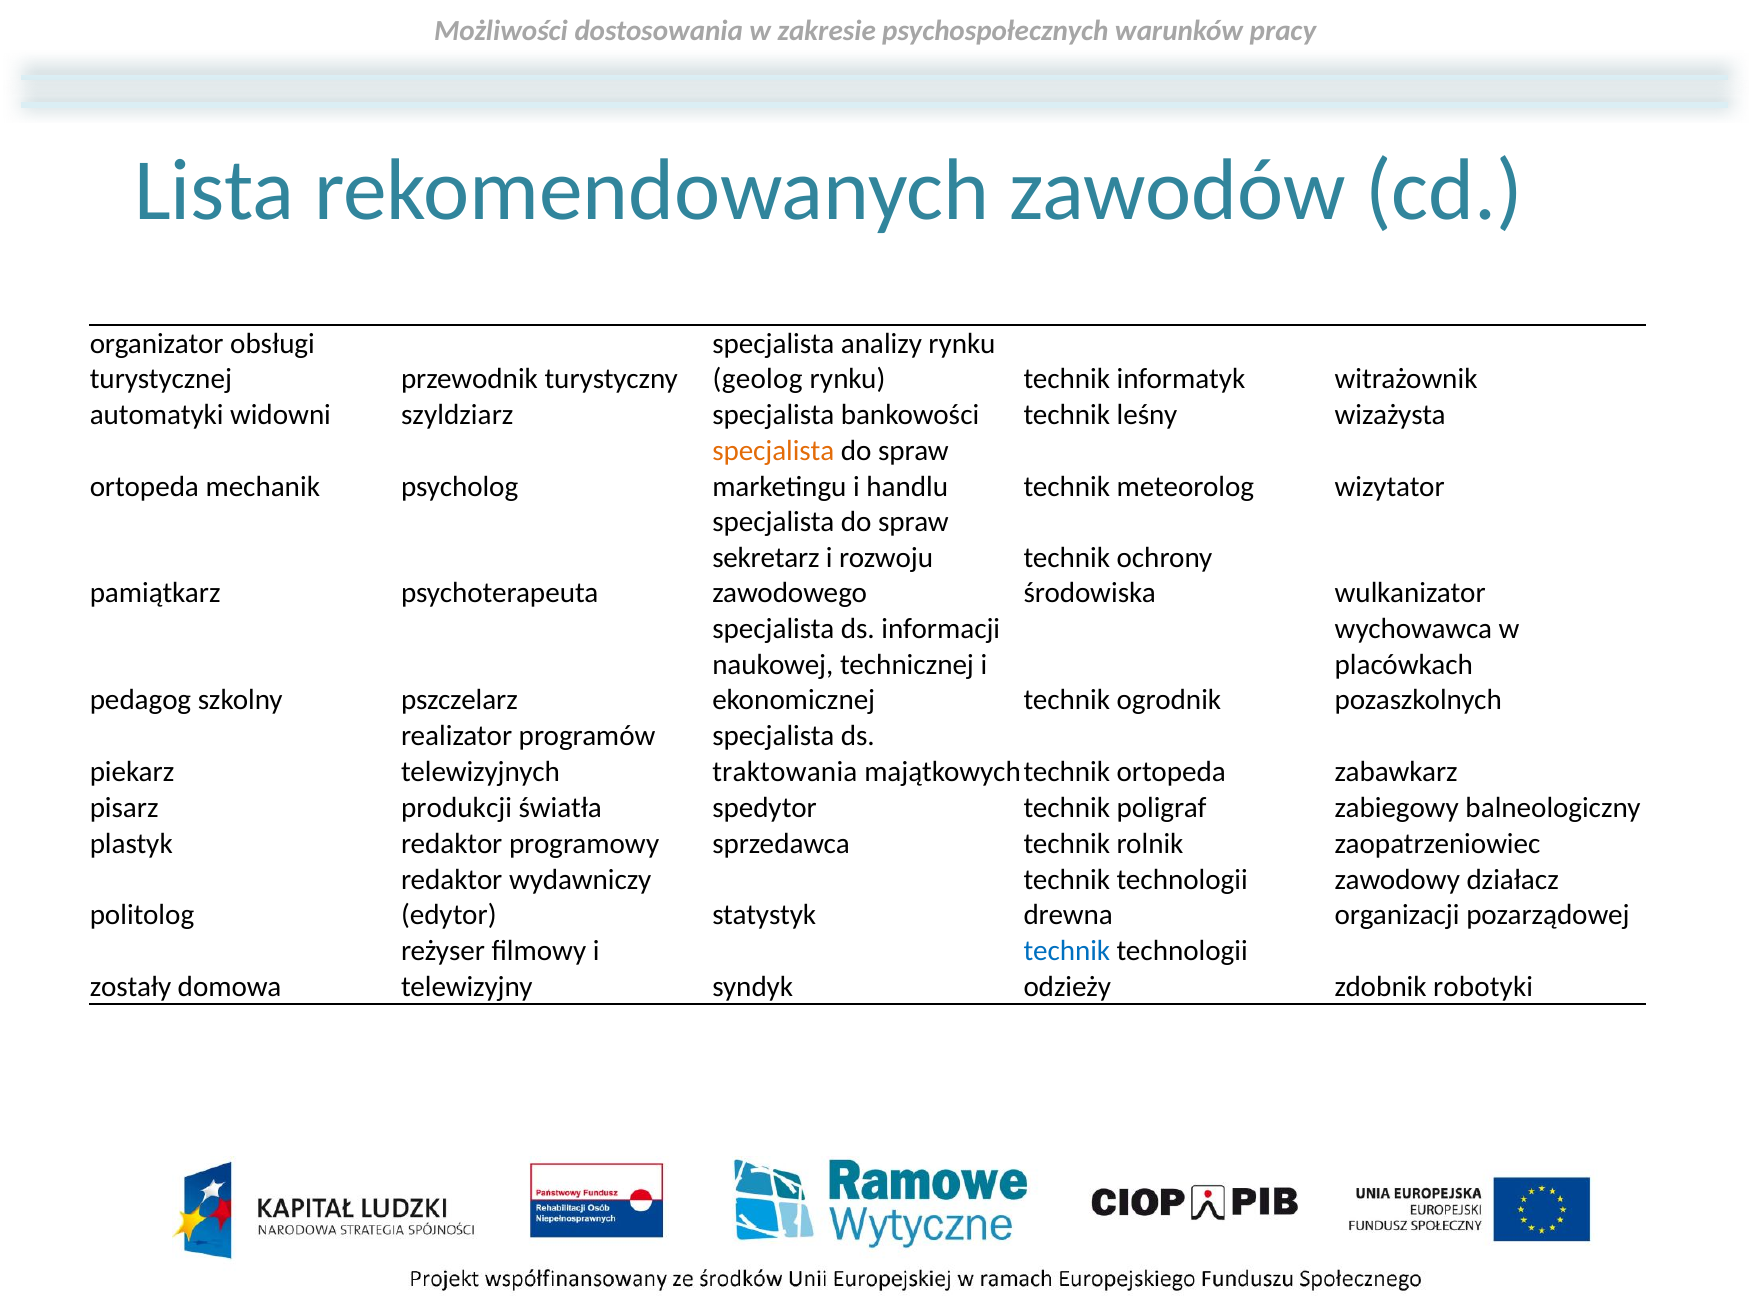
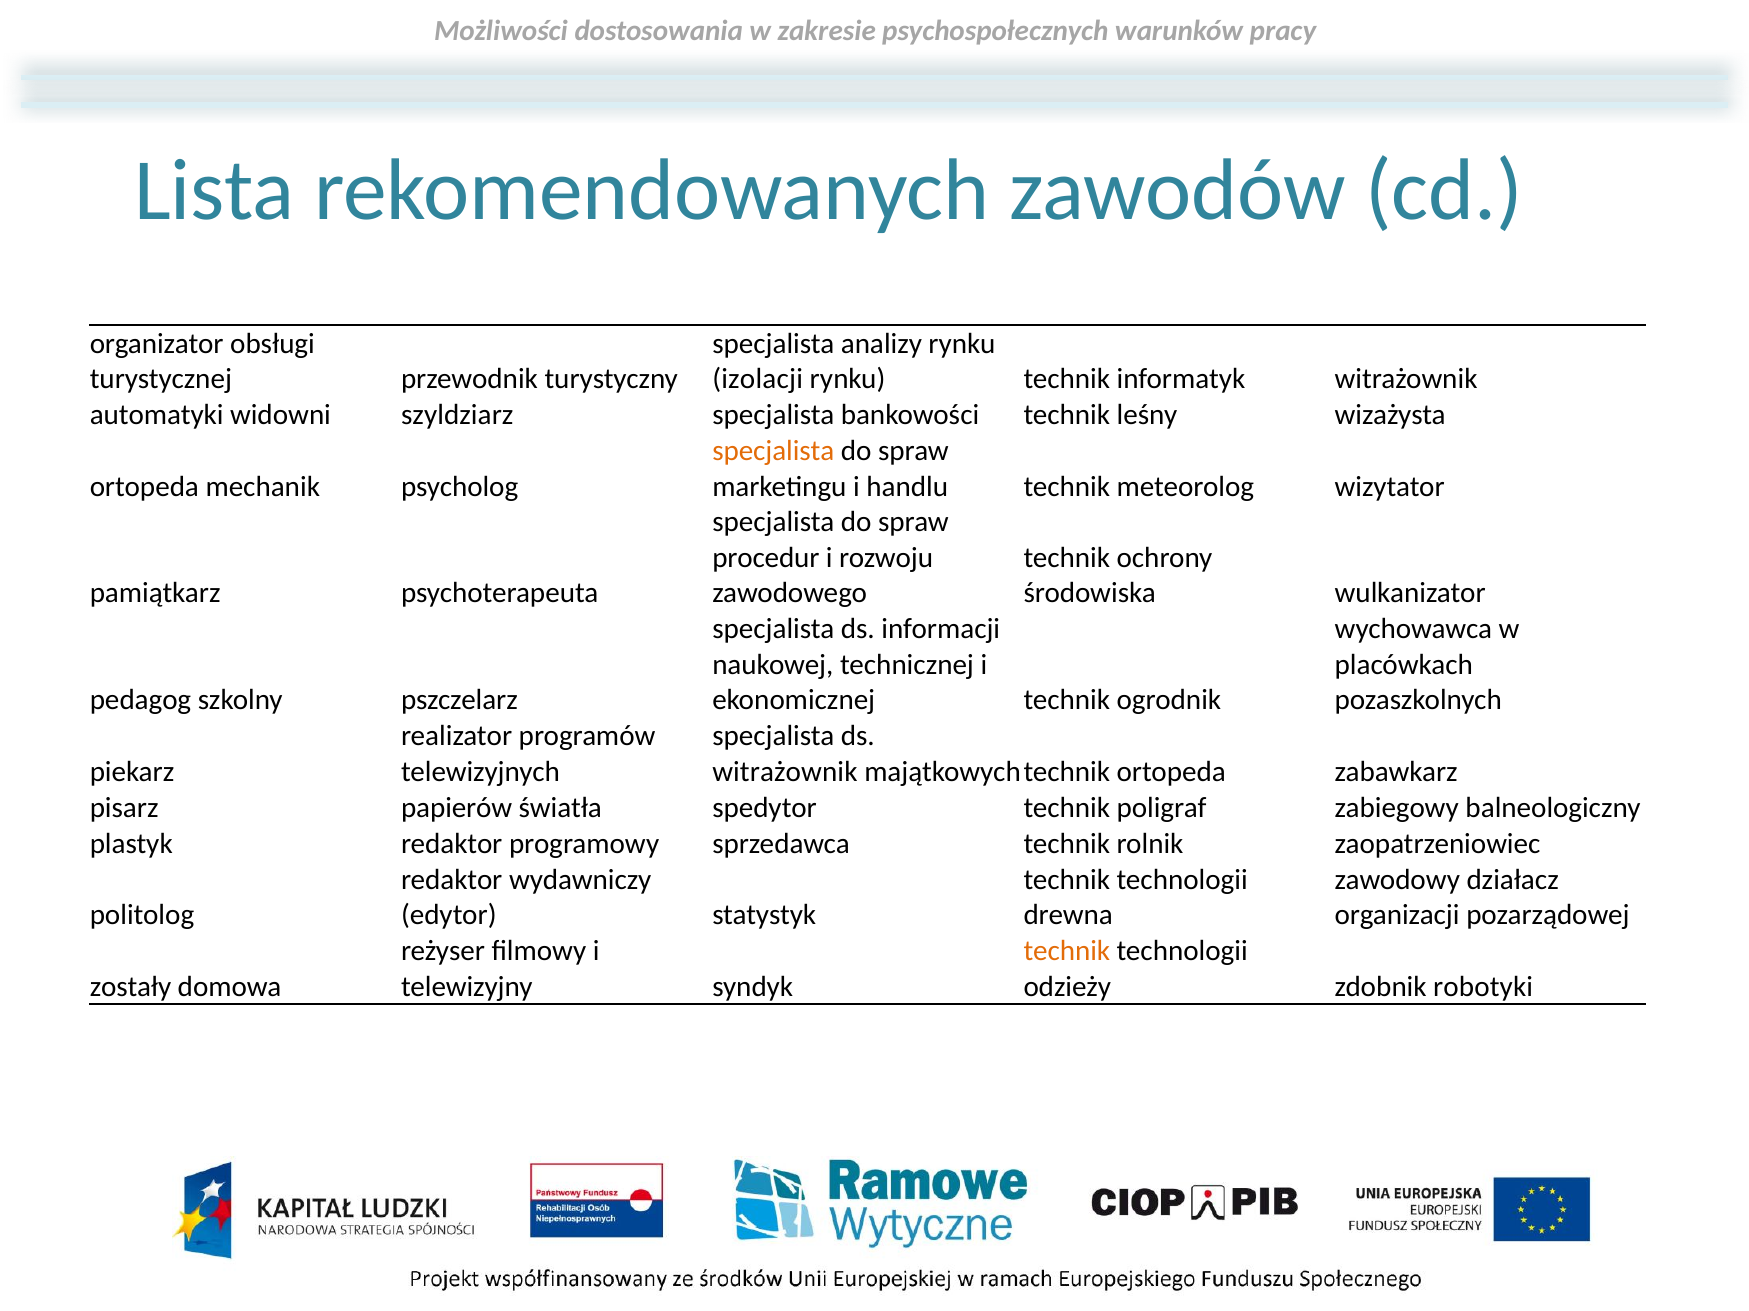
geolog: geolog -> izolacji (758, 379)
sekretarz: sekretarz -> procedur (766, 558)
traktowania: traktowania -> witrażownik (785, 772)
produkcji: produkcji -> papierów (457, 808)
technik colour: blue -> orange (1067, 952)
